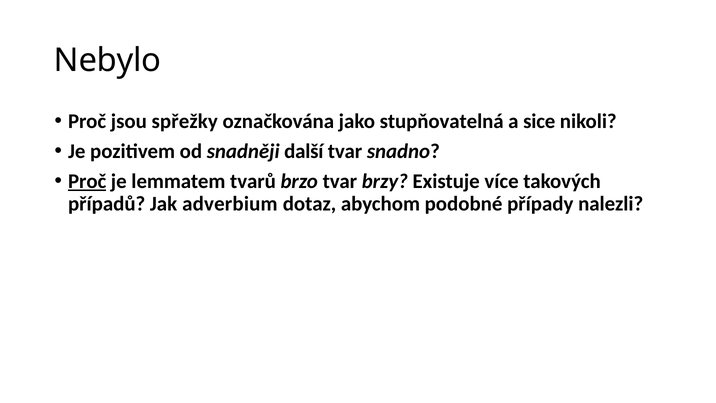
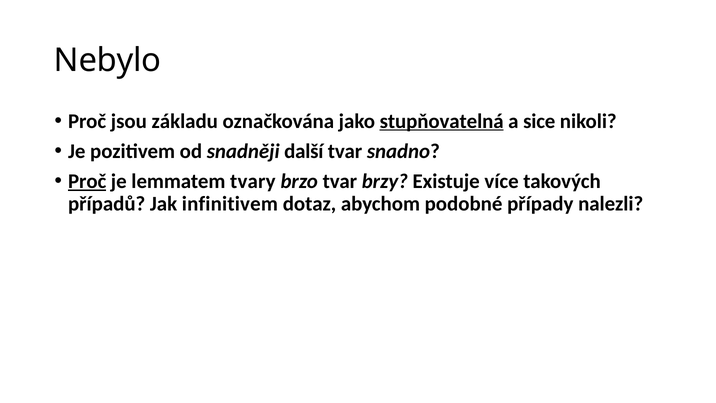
spřežky: spřežky -> základu (185, 121)
stupňovatelná underline: none -> present (442, 121)
tvarů: tvarů -> tvary (253, 181)
adverbium: adverbium -> infinitivem (230, 204)
